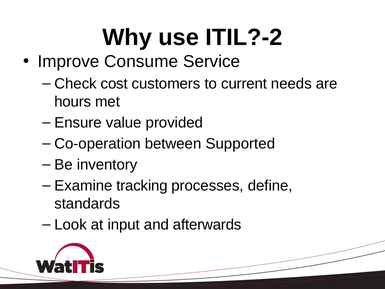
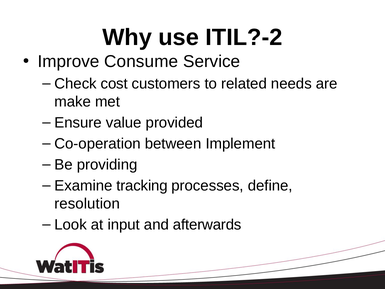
current: current -> related (244, 84)
hours: hours -> make (73, 102)
Supported: Supported -> Implement (240, 144)
inventory: inventory -> providing (107, 165)
standards: standards -> resolution (87, 203)
